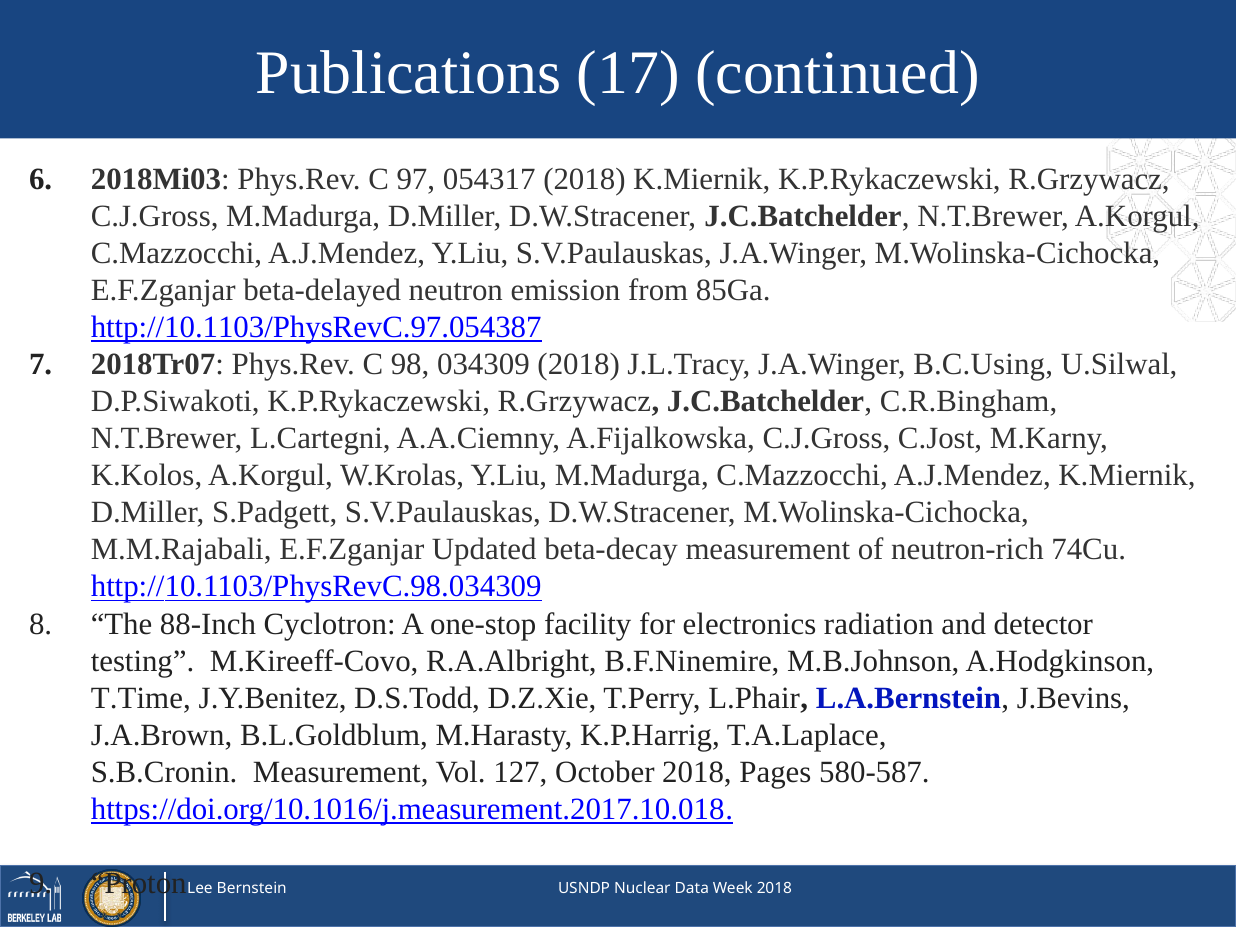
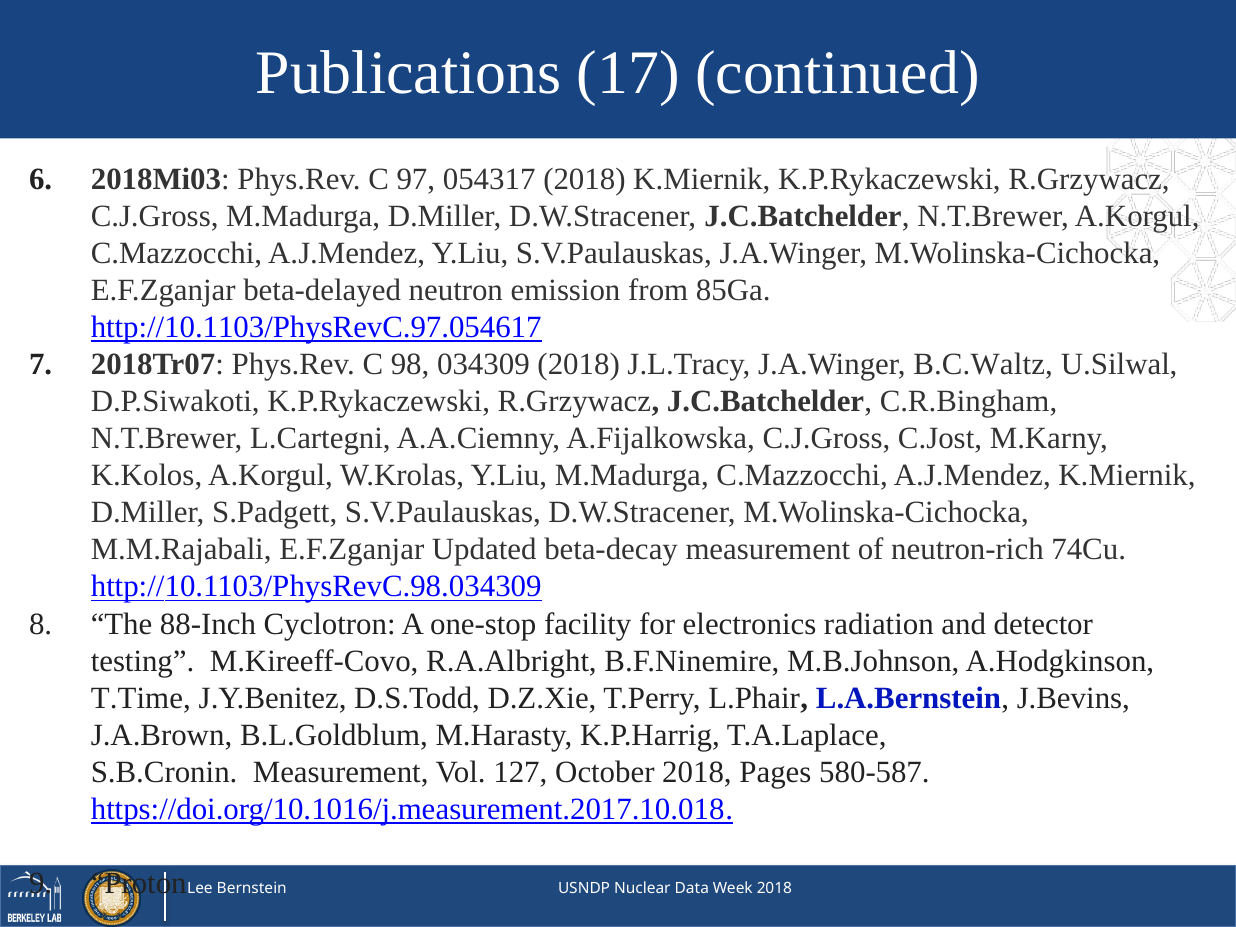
http://10.1103/PhysRevC.97.054387: http://10.1103/PhysRevC.97.054387 -> http://10.1103/PhysRevC.97.054617 (316, 327)
B.C.Using: B.C.Using -> B.C.Waltz (983, 364)
